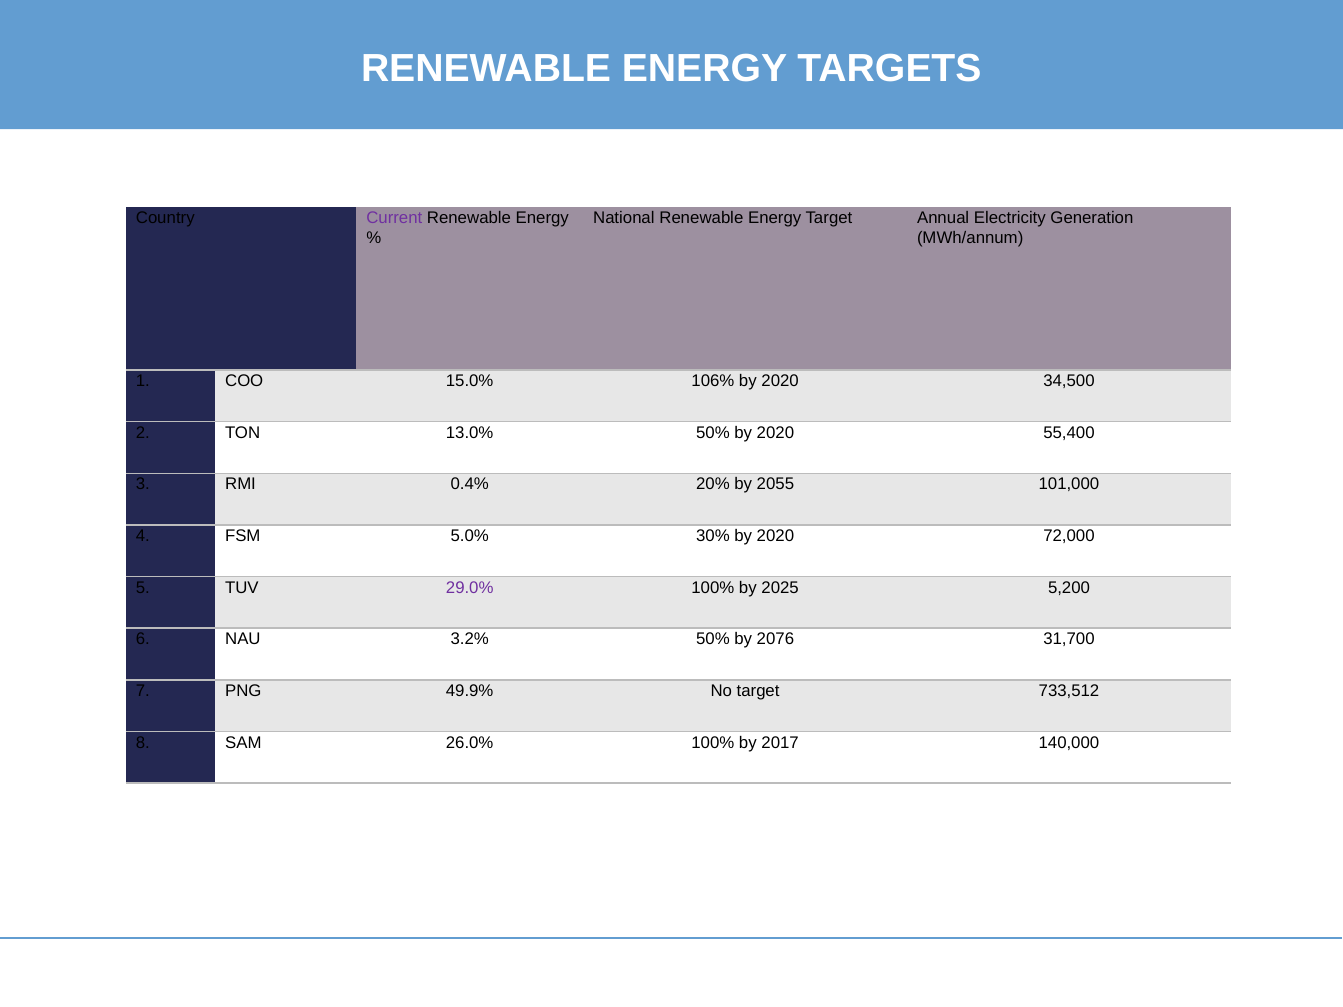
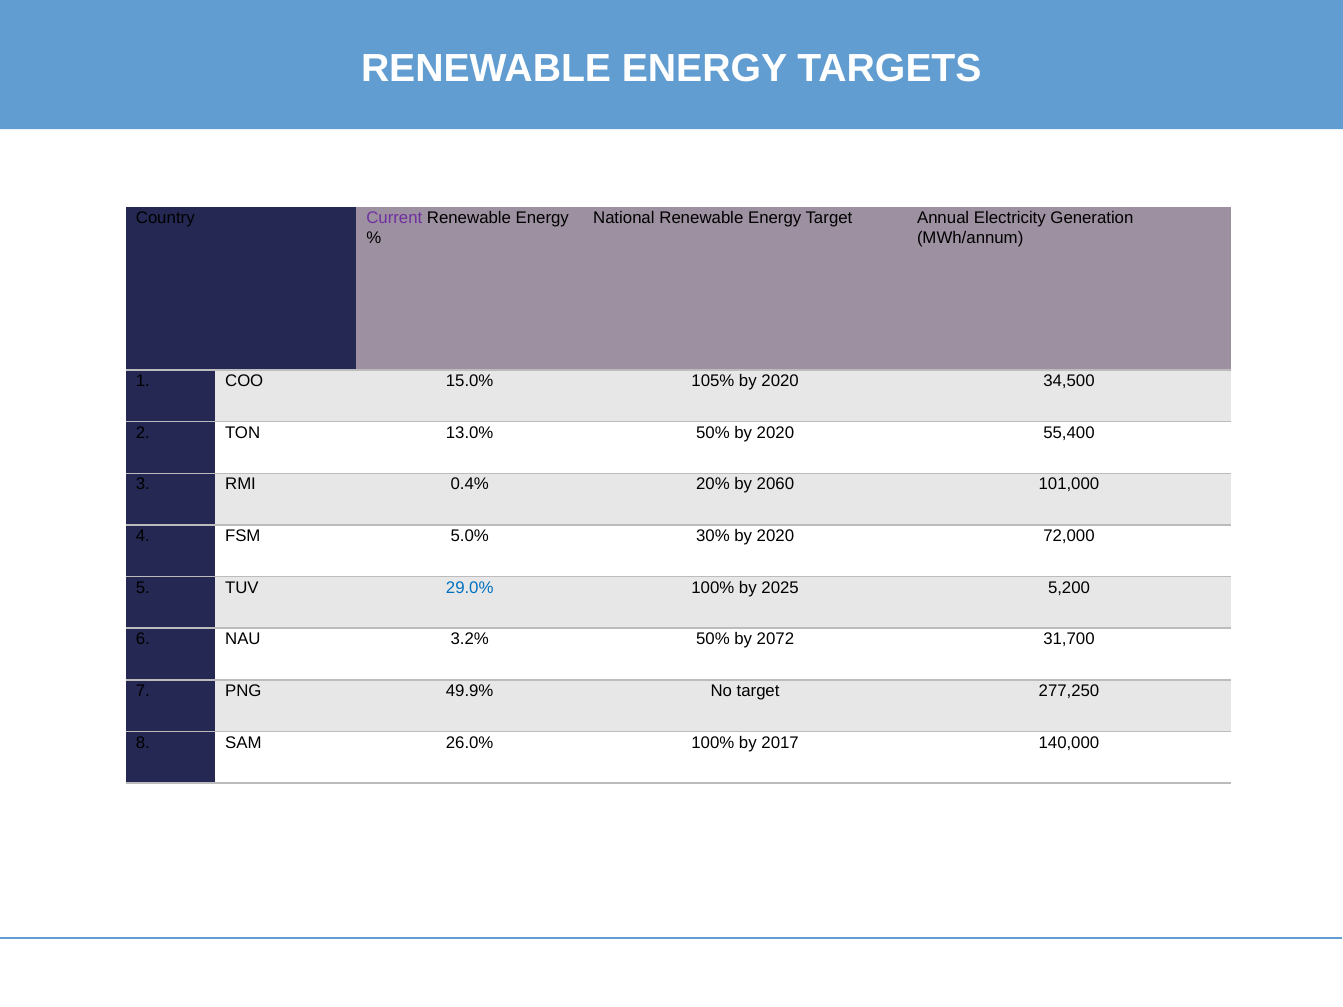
106%: 106% -> 105% (713, 381)
2055: 2055 -> 2060 (775, 484)
29.0% colour: purple -> blue (470, 588)
2076: 2076 -> 2072 (775, 639)
733,512: 733,512 -> 277,250 (1069, 691)
